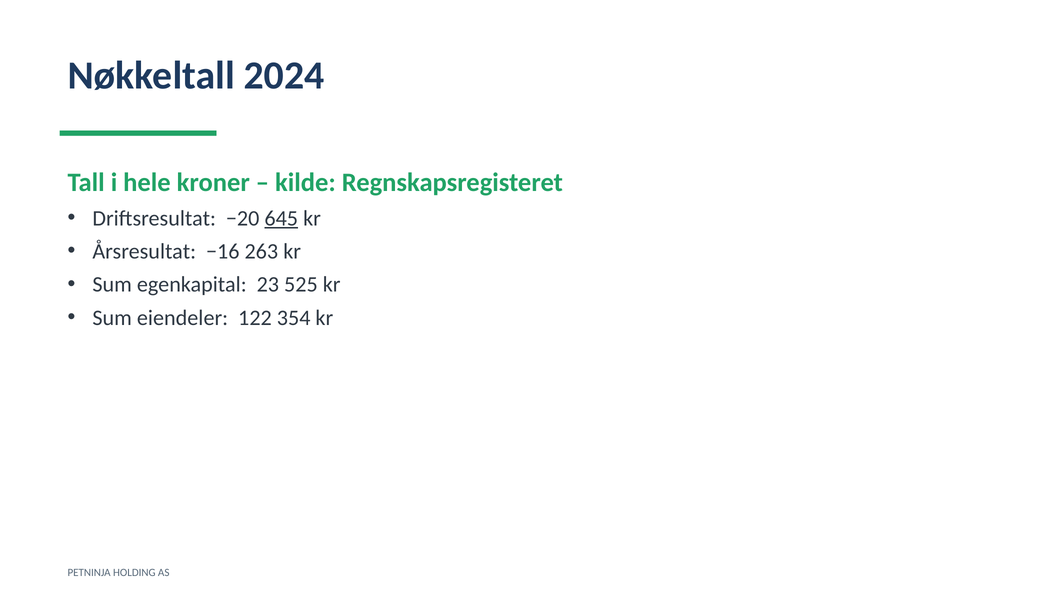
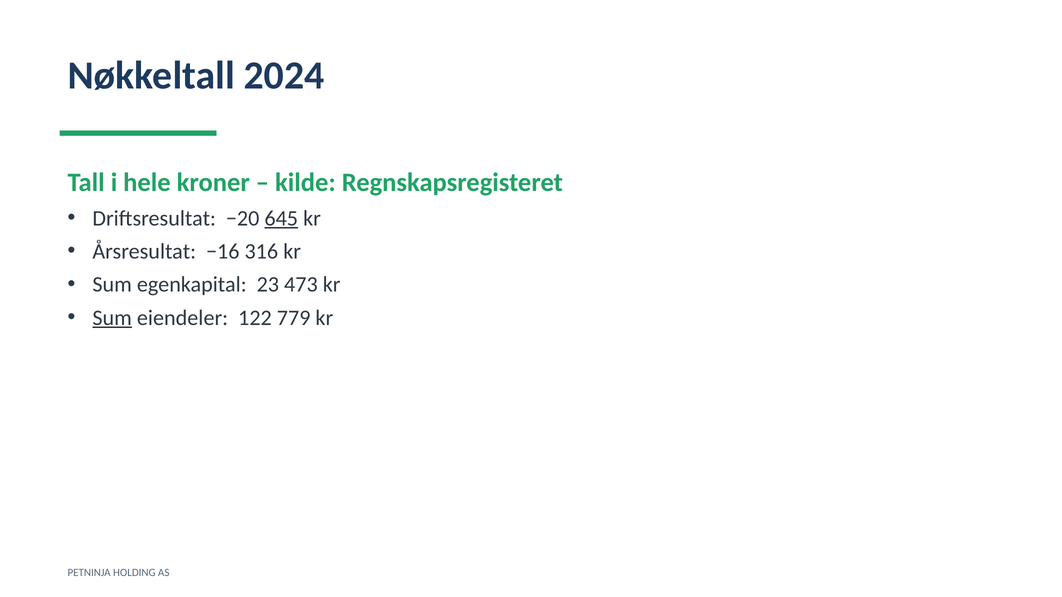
263: 263 -> 316 (261, 252)
525: 525 -> 473 (301, 285)
Sum underline: none -> present (112, 318)
354: 354 -> 779 (294, 318)
